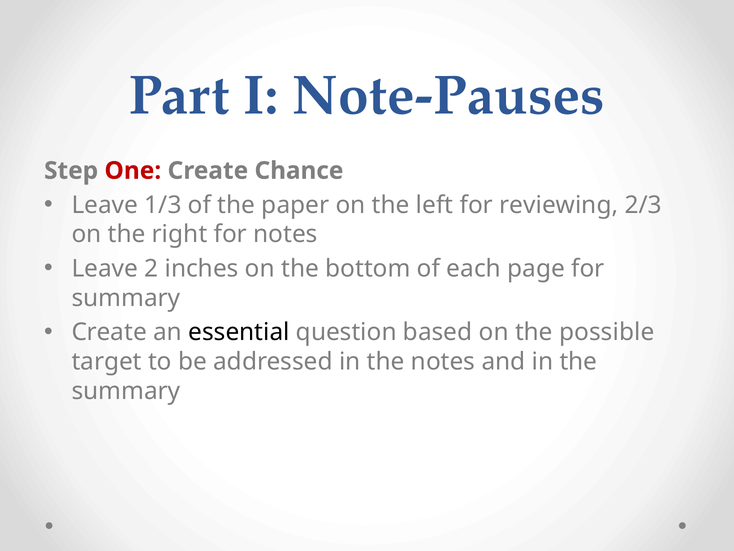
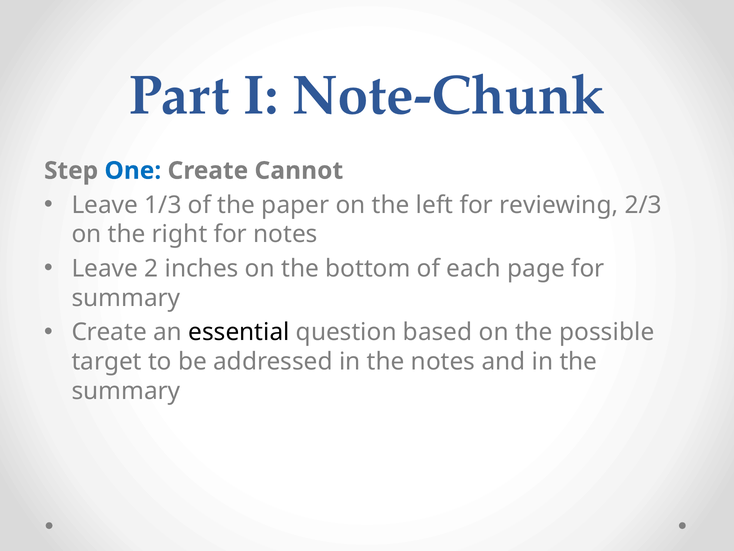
Note-Pauses: Note-Pauses -> Note-Chunk (449, 96)
One colour: red -> blue (133, 171)
Chance: Chance -> Cannot (299, 171)
